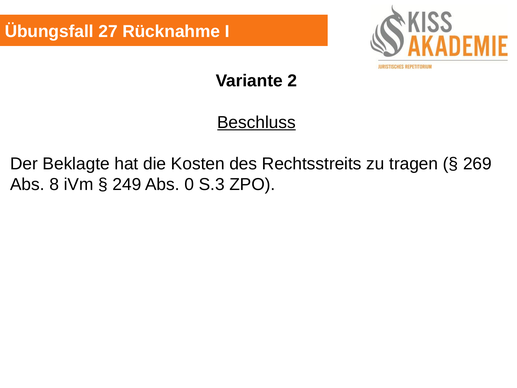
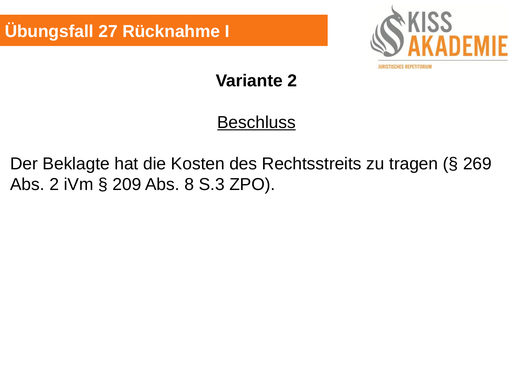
Abs 8: 8 -> 2 (54, 184)
249: 249 -> 209 (127, 184)
0: 0 -> 8 (189, 184)
